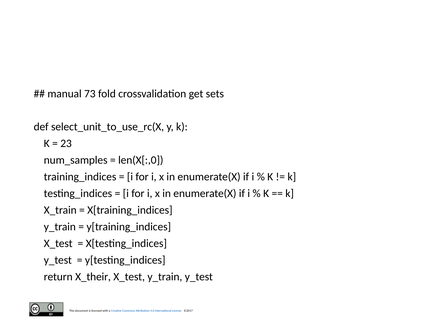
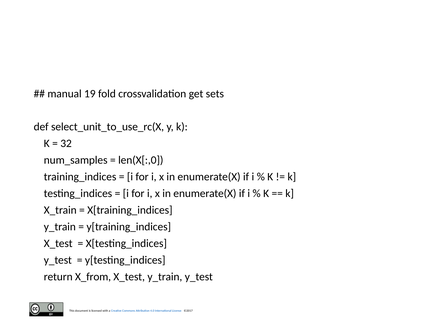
73: 73 -> 19 (90, 94)
23: 23 -> 32 (66, 144)
X_their: X_their -> X_from (93, 277)
